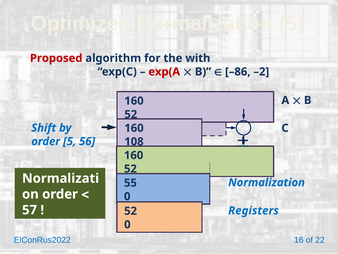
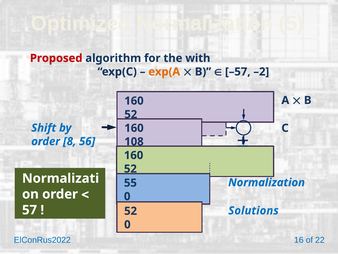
exp(A colour: red -> orange (164, 72)
–86: –86 -> –57 (238, 72)
order 5: 5 -> 8 (70, 141)
Registers: Registers -> Solutions (253, 210)
